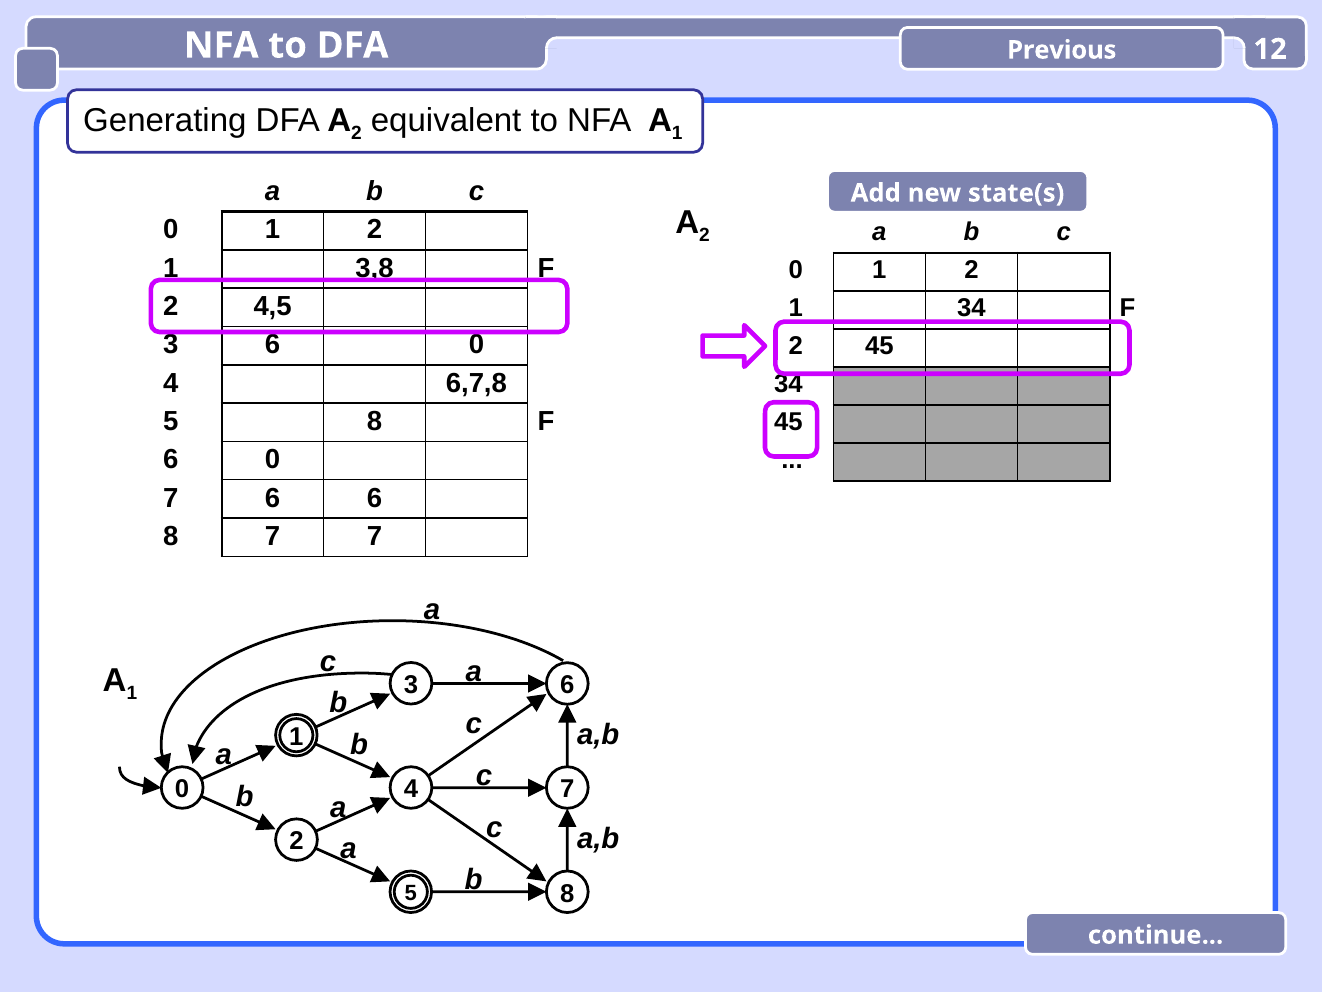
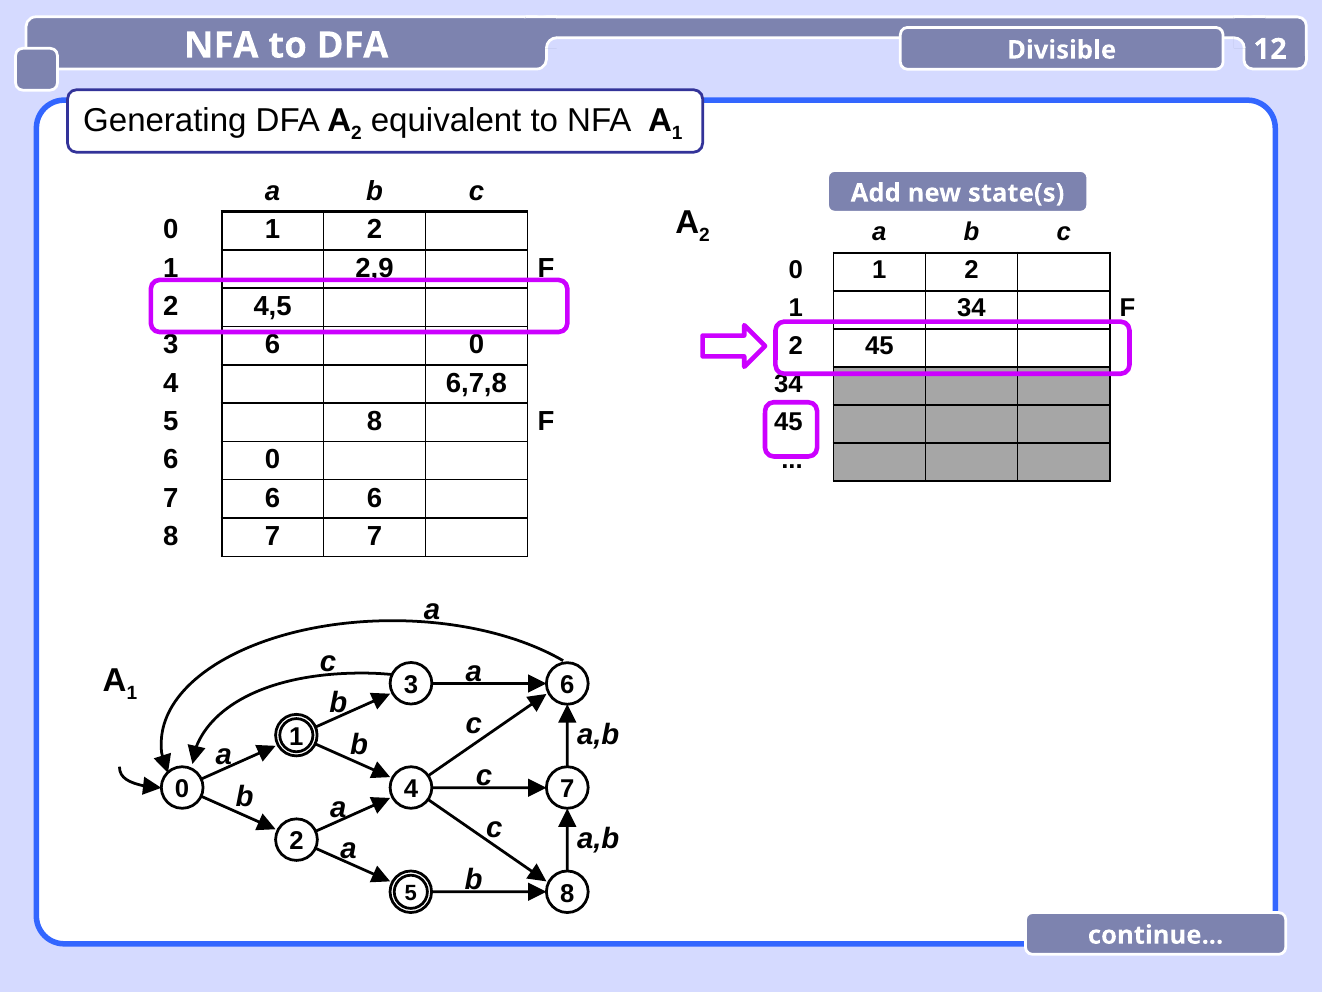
Previous: Previous -> Divisible (1062, 50)
3,8: 3,8 -> 2,9 (375, 268)
